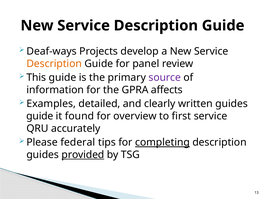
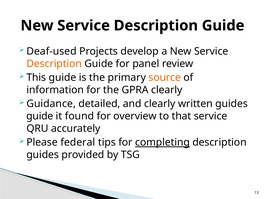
Deaf-ways: Deaf-ways -> Deaf-used (52, 51)
source colour: purple -> orange (165, 77)
GPRA affects: affects -> clearly (167, 90)
Examples: Examples -> Guidance (51, 104)
first: first -> that (181, 116)
provided underline: present -> none (83, 155)
